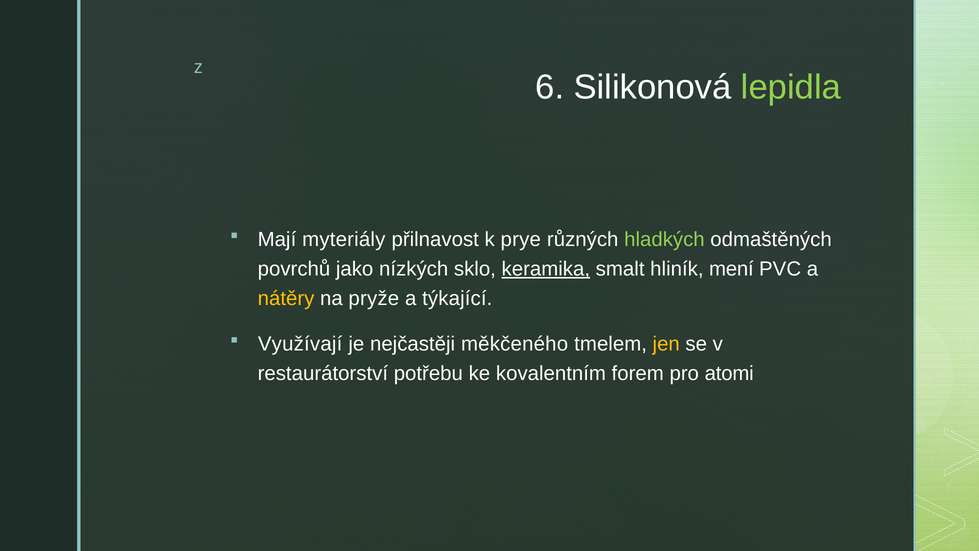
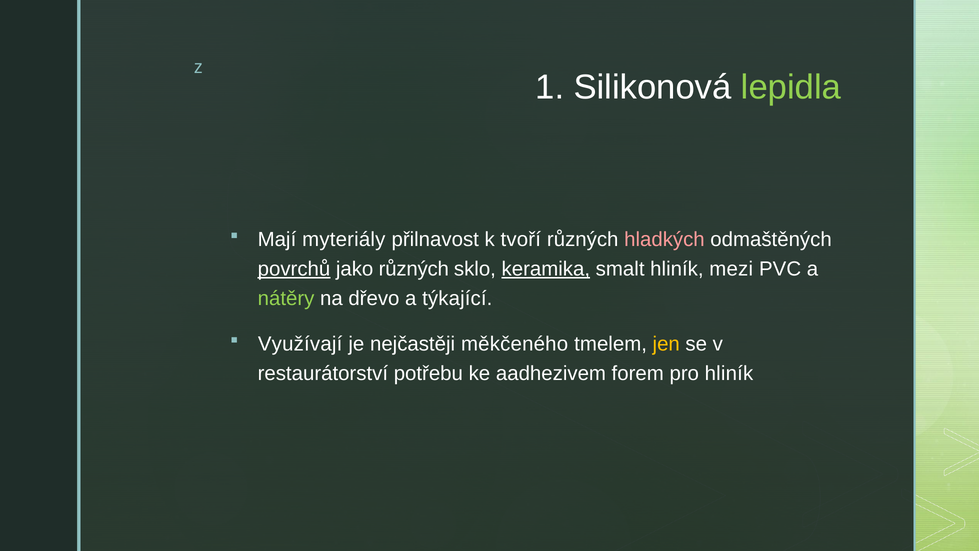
6: 6 -> 1 (550, 87)
prye: prye -> tvoří (521, 239)
hladkých colour: light green -> pink (664, 239)
povrchů underline: none -> present (294, 269)
jako nízkých: nízkých -> různých (414, 269)
mení: mení -> mezi (731, 269)
nátěry colour: yellow -> light green (286, 298)
pryže: pryže -> dřevo (374, 298)
kovalentním: kovalentním -> aadhezivem (551, 373)
pro atomi: atomi -> hliník (729, 373)
